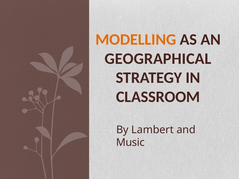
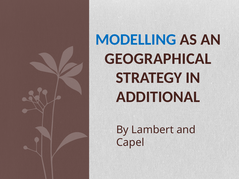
MODELLING colour: orange -> blue (136, 40)
CLASSROOM: CLASSROOM -> ADDITIONAL (158, 97)
Music: Music -> Capel (130, 143)
